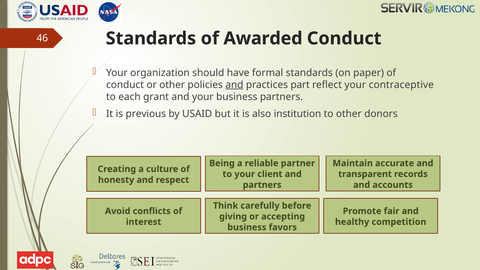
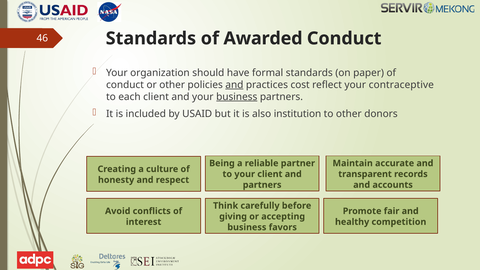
part: part -> cost (300, 85)
each grant: grant -> client (156, 97)
business underline: none -> present (237, 97)
previous: previous -> included (146, 114)
